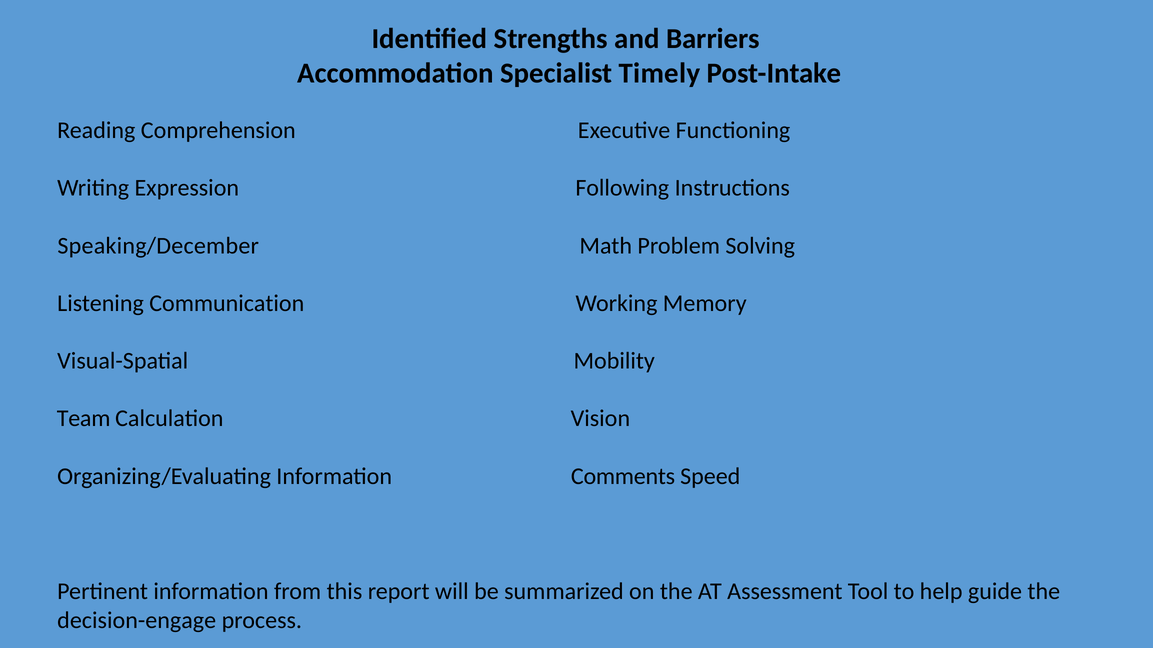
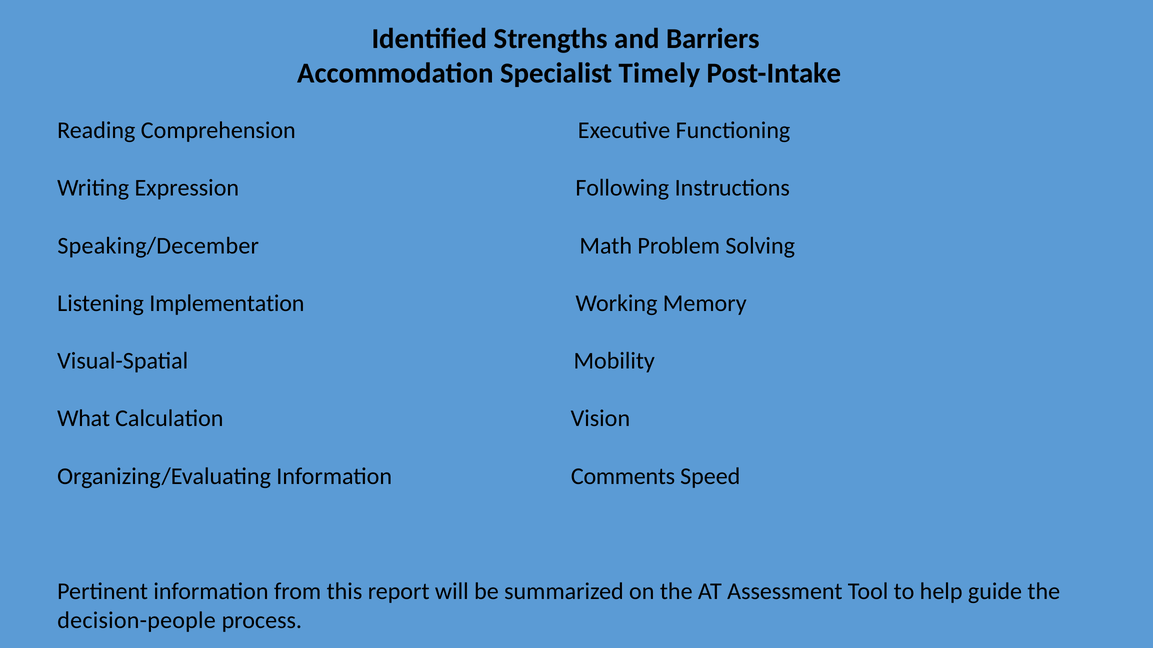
Communication: Communication -> Implementation (227, 304)
Team: Team -> What (84, 419)
decision-engage: decision-engage -> decision-people (137, 621)
